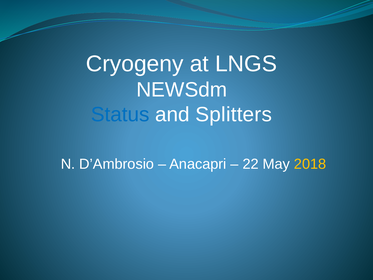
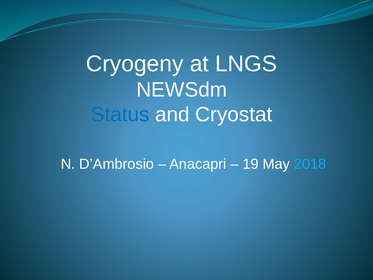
Splitters: Splitters -> Cryostat (234, 115)
22: 22 -> 19 (251, 164)
2018 colour: yellow -> light blue (310, 164)
